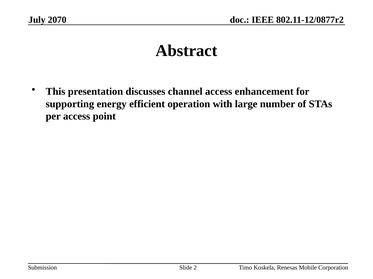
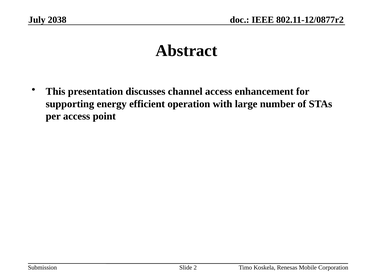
2070: 2070 -> 2038 (57, 20)
